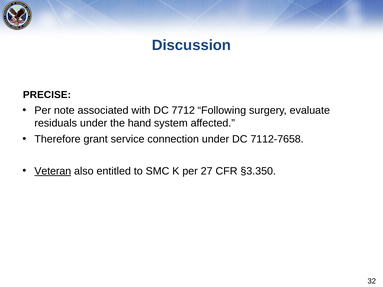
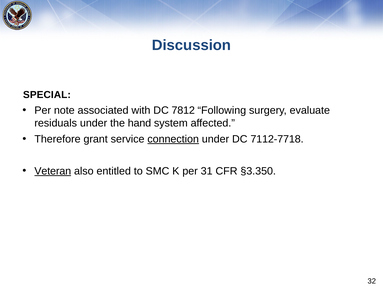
PRECISE: PRECISE -> SPECIAL (47, 95)
7712: 7712 -> 7812 (183, 110)
connection underline: none -> present (173, 139)
7112-7658: 7112-7658 -> 7112-7718 (277, 139)
27: 27 -> 31 (207, 171)
